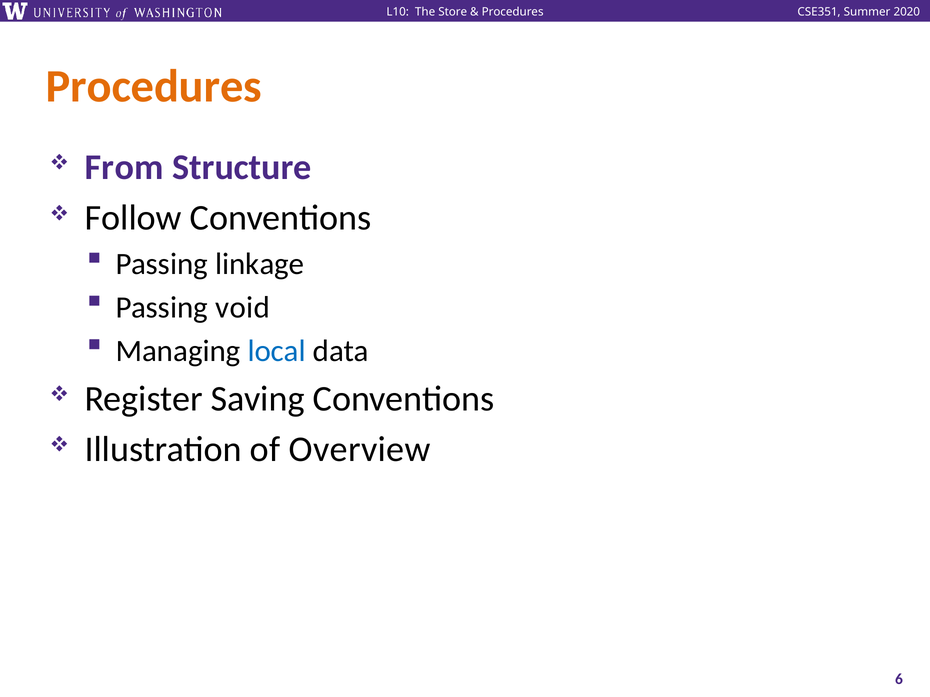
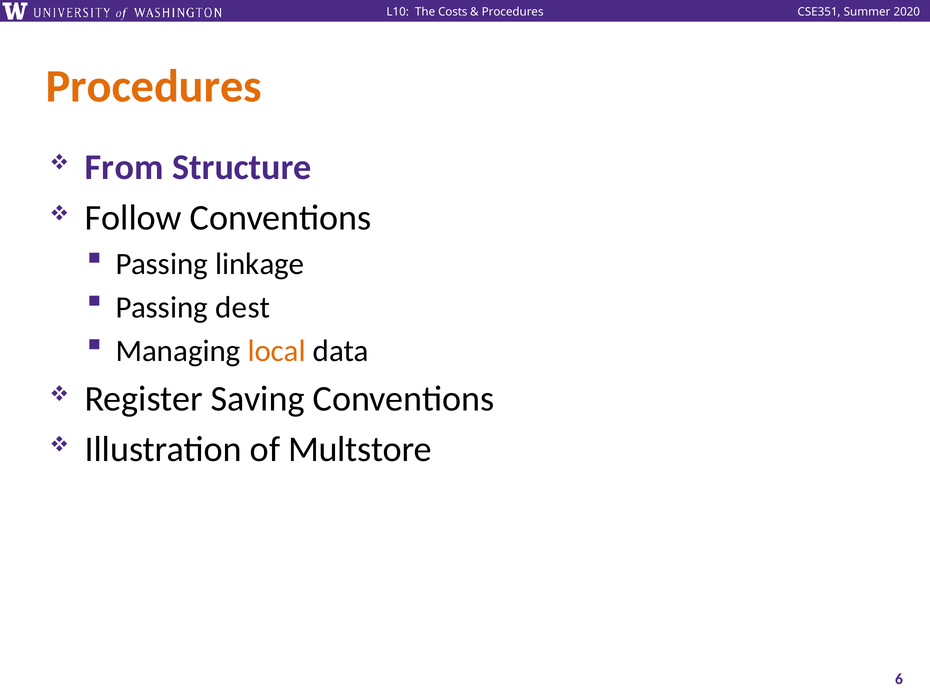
Store: Store -> Costs (453, 12)
void: void -> dest (243, 308)
local colour: blue -> orange (277, 351)
Overview: Overview -> Multstore (360, 450)
